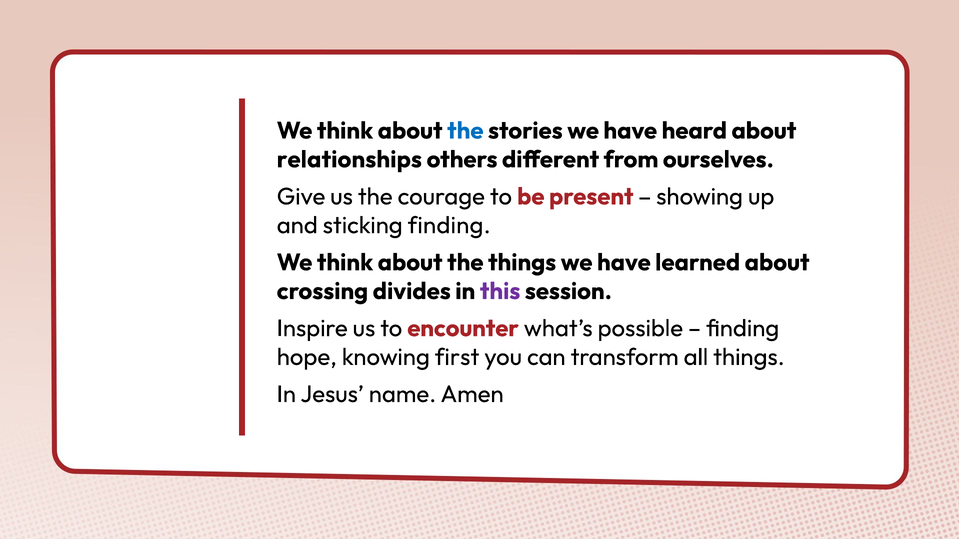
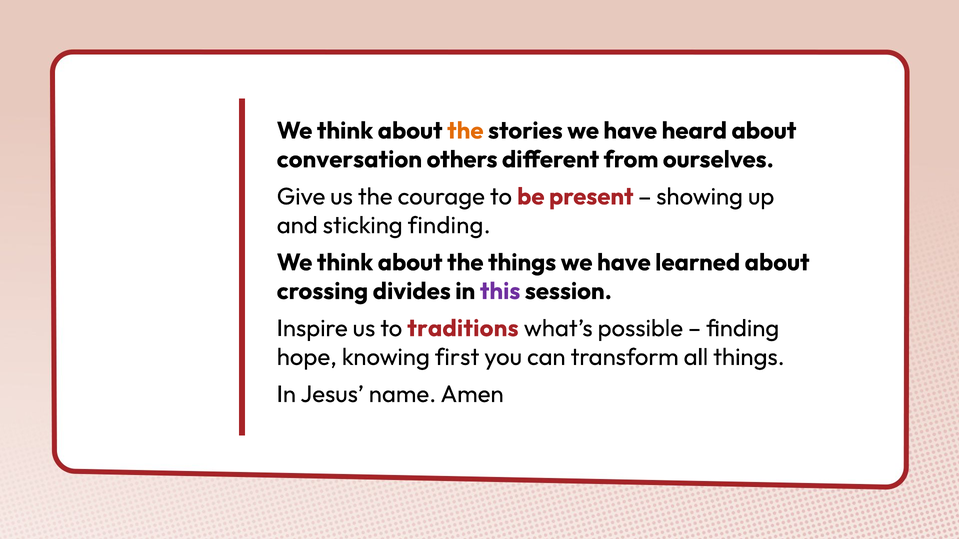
the colour: blue -> orange (465, 131)
relationships: relationships -> conversation (349, 160)
encounter: encounter -> traditions (463, 329)
